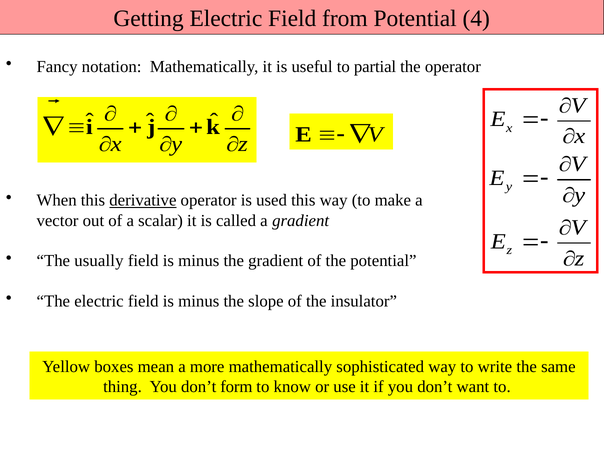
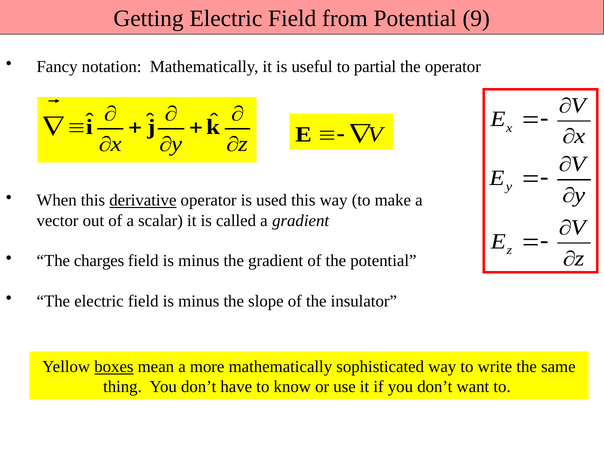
4: 4 -> 9 (476, 19)
usually: usually -> charges (99, 261)
boxes underline: none -> present (114, 367)
form: form -> have (236, 387)
